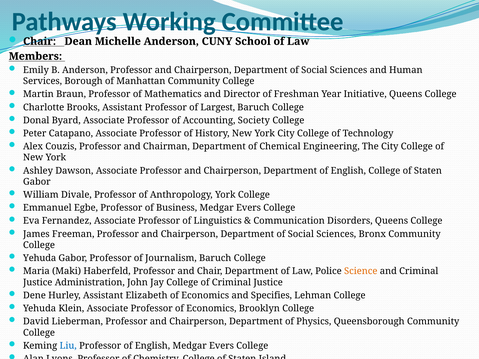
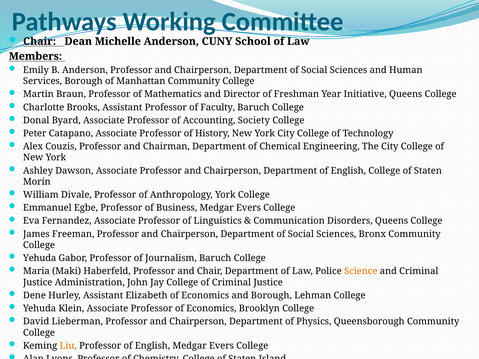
Largest: Largest -> Faculty (218, 107)
Gabor: Gabor -> Morín (37, 182)
and Specifies: Specifies -> Borough (271, 296)
Liu colour: blue -> orange (68, 346)
